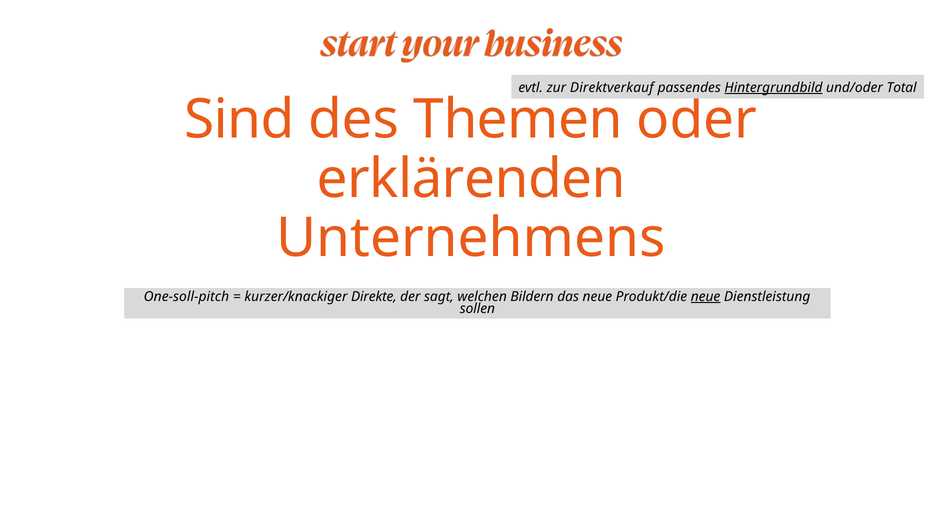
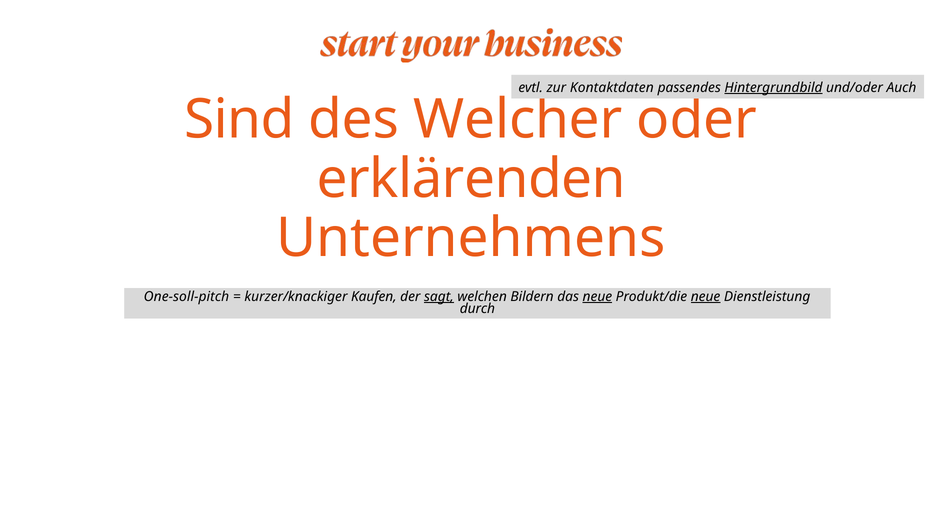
Direktverkauf: Direktverkauf -> Kontaktdaten (612, 88)
Total: Total -> Auch (901, 88)
Themen: Themen -> Welcher (518, 120)
Direkte: Direkte -> Kaufen (374, 297)
sagt underline: none -> present (439, 297)
neue underline: none -> present (597, 297)
sollen: sollen -> durch (477, 308)
